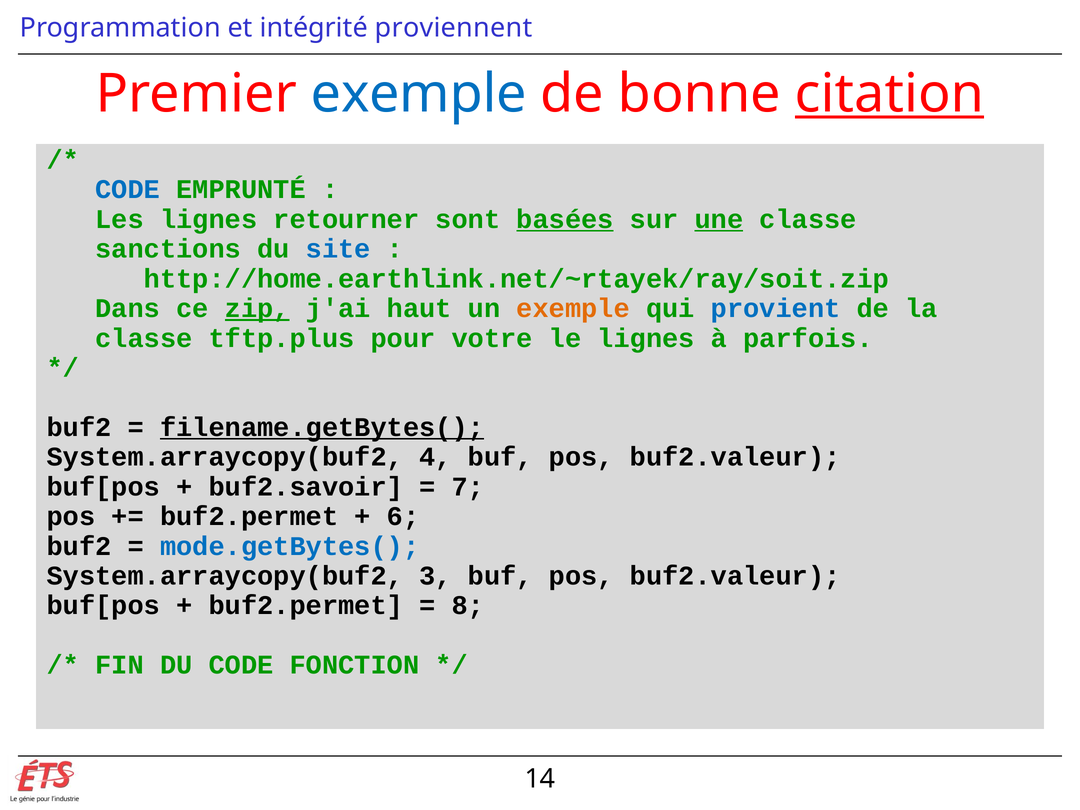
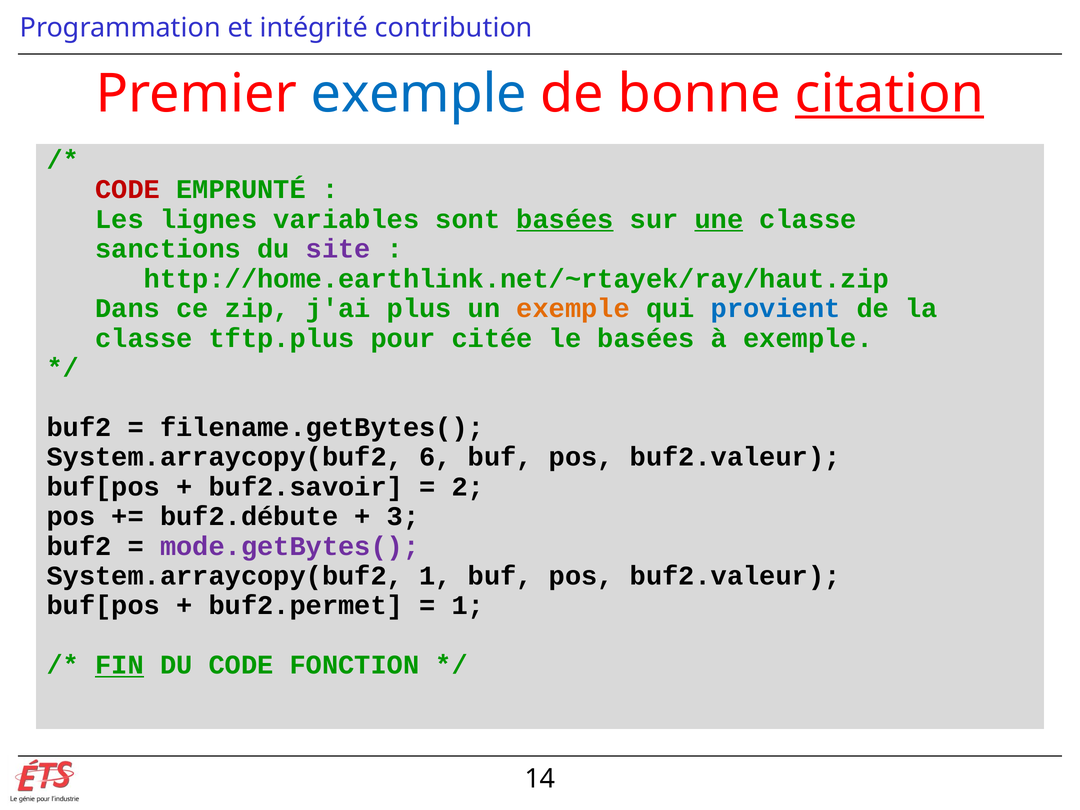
proviennent: proviennent -> contribution (454, 28)
CODE colour: blue -> red (128, 190)
retourner: retourner -> variables (346, 219)
site colour: blue -> purple (338, 249)
http://home.earthlink.net/~rtayek/ray/soit.zip: http://home.earthlink.net/~rtayek/ray/soit.zip -> http://home.earthlink.net/~rtayek/ray/haut.zip (516, 279)
zip underline: present -> none (257, 308)
haut: haut -> plus (419, 308)
votre: votre -> citée (492, 338)
le lignes: lignes -> basées (646, 338)
à parfois: parfois -> exemple (808, 338)
filename.getBytes( underline: present -> none (322, 427)
4: 4 -> 6 (435, 457)
7: 7 -> 2 (468, 487)
buf2.permet: buf2.permet -> buf2.débute (249, 516)
6: 6 -> 3 (403, 516)
mode.getBytes( colour: blue -> purple (290, 546)
System.arraycopy(buf2 3: 3 -> 1 (435, 576)
8: 8 -> 1 (468, 606)
FIN underline: none -> present (120, 665)
